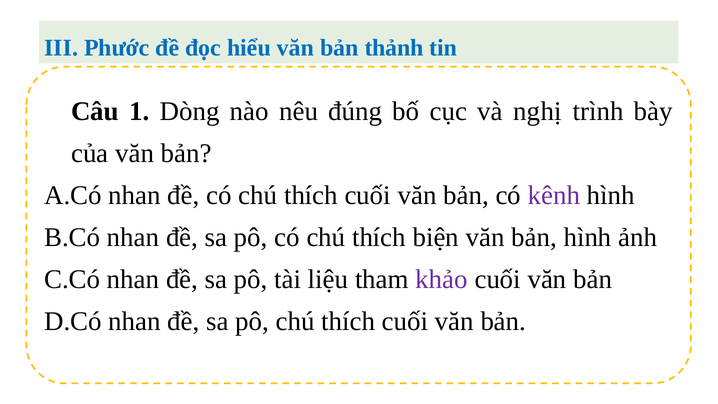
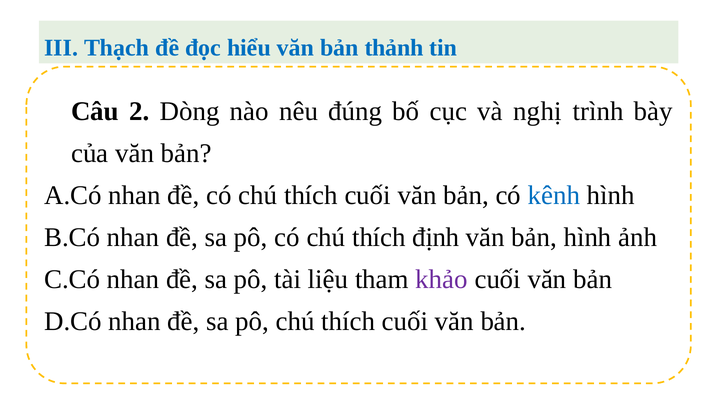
Phước: Phước -> Thạch (117, 48)
1: 1 -> 2 (139, 111)
kênh colour: purple -> blue (554, 195)
biện: biện -> định (436, 237)
